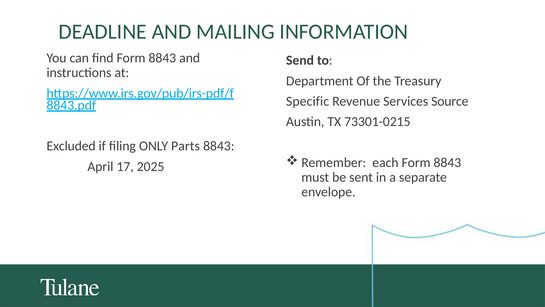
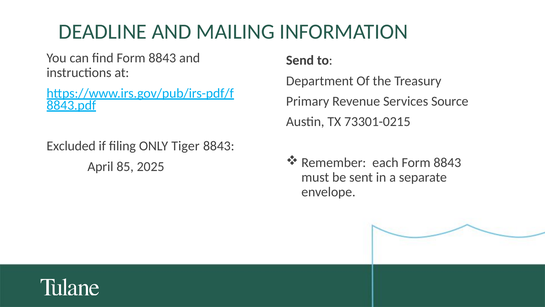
Specific: Specific -> Primary (308, 101)
Parts: Parts -> Tiger (186, 146)
17: 17 -> 85 (125, 166)
